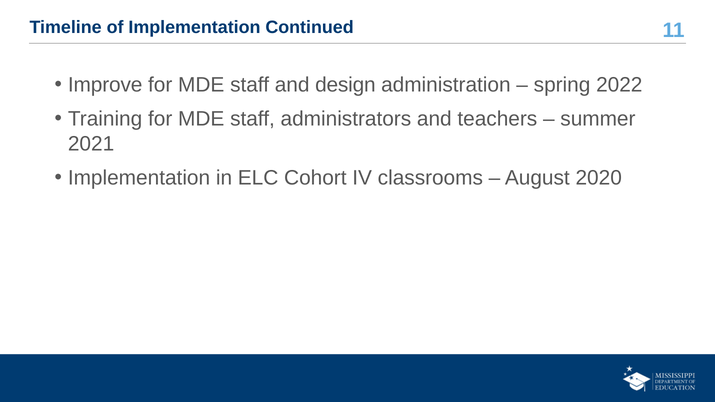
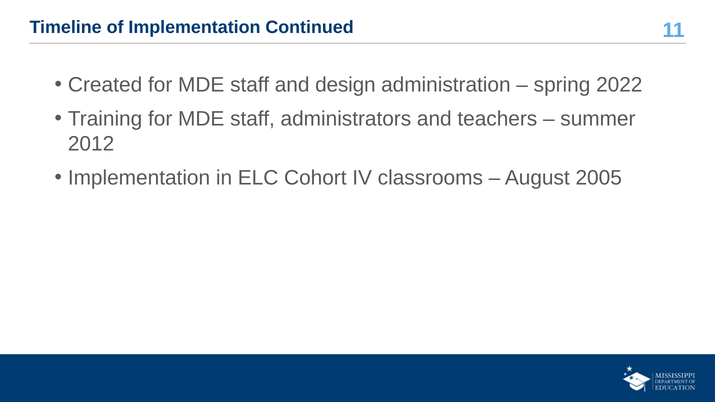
Improve: Improve -> Created (105, 85)
2021: 2021 -> 2012 (91, 144)
2020: 2020 -> 2005 (599, 178)
